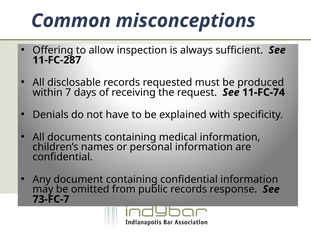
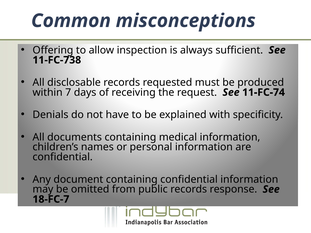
11-FC-287: 11-FC-287 -> 11-FC-738 (57, 60)
73-FC-7: 73-FC-7 -> 18-FC-7 (51, 199)
